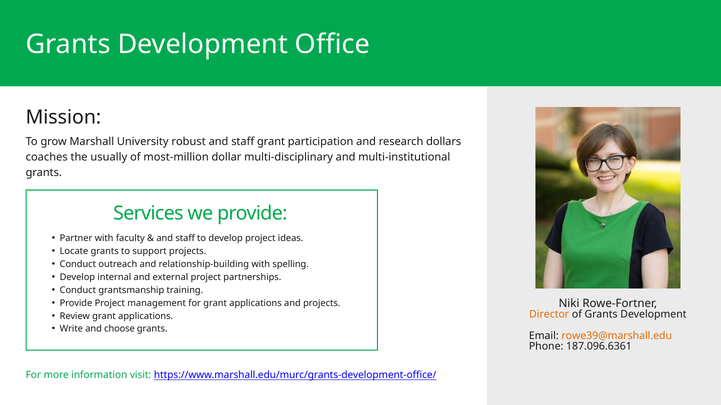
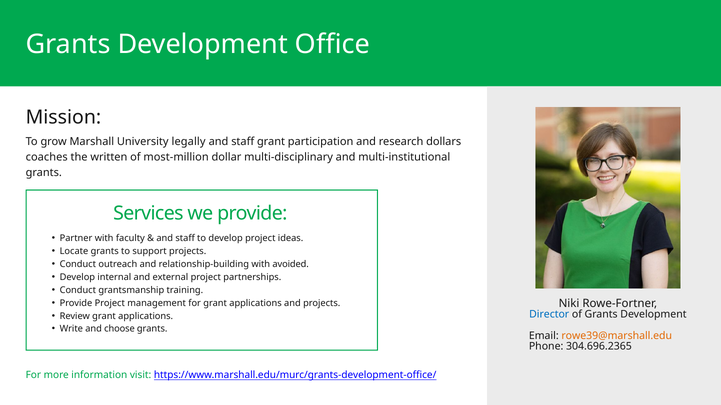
robust: robust -> legally (189, 142)
usually: usually -> written (109, 157)
spelling: spelling -> avoided (291, 265)
Director colour: orange -> blue (549, 315)
187.096.6361: 187.096.6361 -> 304.696.2365 (599, 347)
